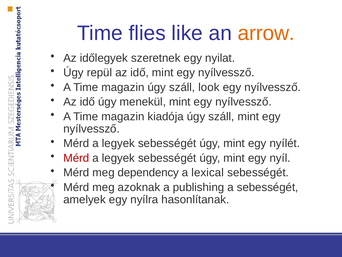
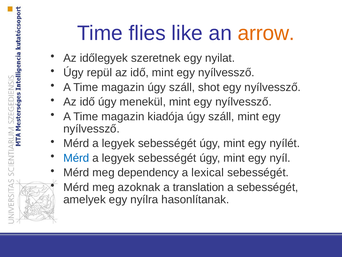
look: look -> shot (209, 87)
Mérd colour: red -> blue (76, 158)
publishing: publishing -> translation (199, 187)
